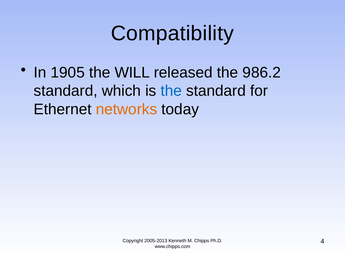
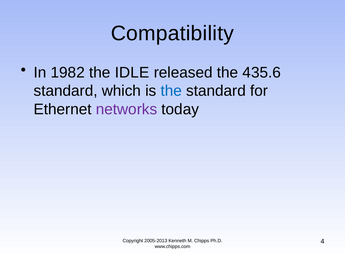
1905: 1905 -> 1982 (68, 72)
WILL: WILL -> IDLE (132, 72)
986.2: 986.2 -> 435.6 (262, 72)
networks colour: orange -> purple (127, 109)
